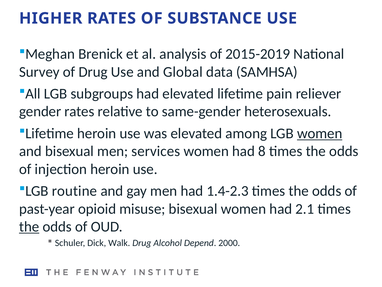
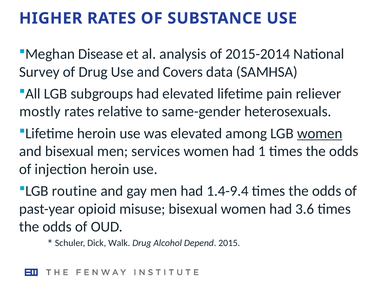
Brenick: Brenick -> Disease (101, 54)
2015-2019: 2015-2019 -> 2015-2014 (258, 54)
Global: Global -> Covers (183, 72)
gender: gender -> mostly (40, 111)
8: 8 -> 1 (262, 151)
1.4-2.3: 1.4-2.3 -> 1.4-9.4 (228, 191)
2.1: 2.1 -> 3.6 (305, 209)
the underline: present -> none (29, 226)
2000: 2000 -> 2015 (229, 243)
